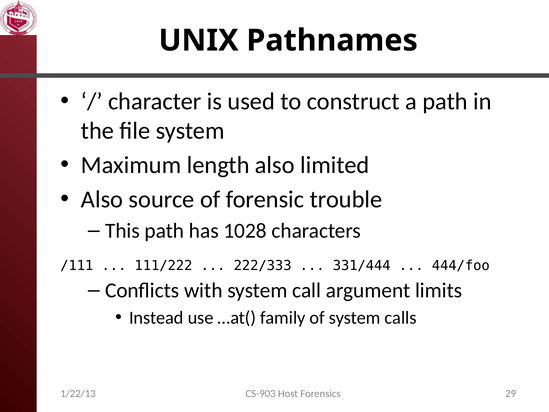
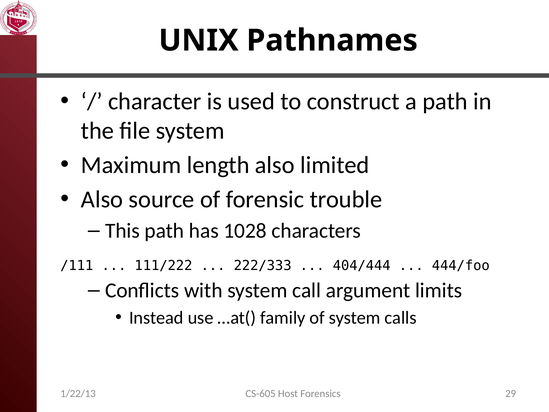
331/444: 331/444 -> 404/444 (362, 266)
CS-903: CS-903 -> CS-605 (261, 393)
